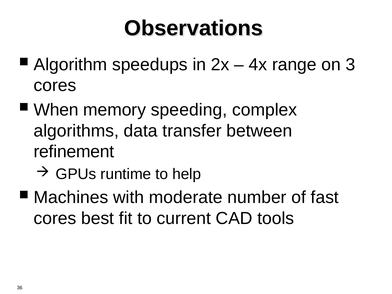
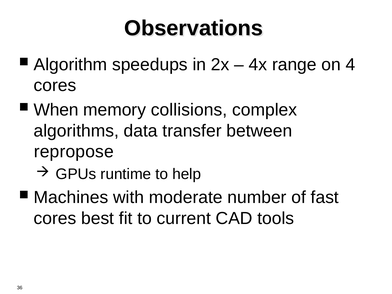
3: 3 -> 4 (351, 65)
speeding: speeding -> collisions (189, 110)
refinement: refinement -> repropose (74, 152)
